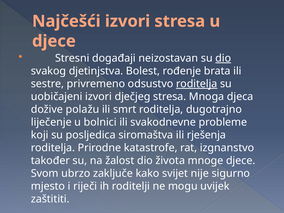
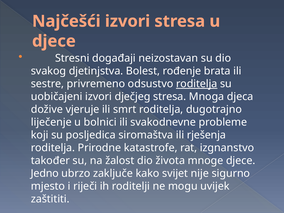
dio underline: present -> none (223, 58)
polažu: polažu -> vjeruje (83, 109)
Svom: Svom -> Jedno (45, 173)
